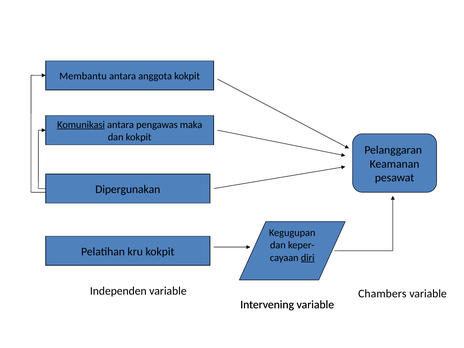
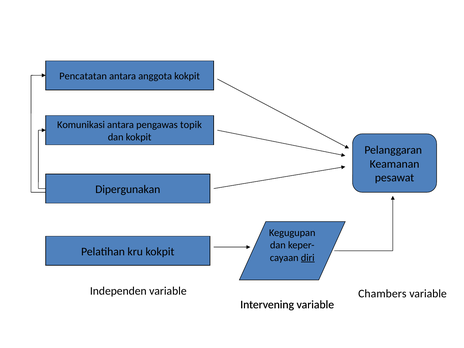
Membantu: Membantu -> Pencatatan (83, 76)
Komunikasi underline: present -> none (81, 125)
maka: maka -> topik (191, 125)
